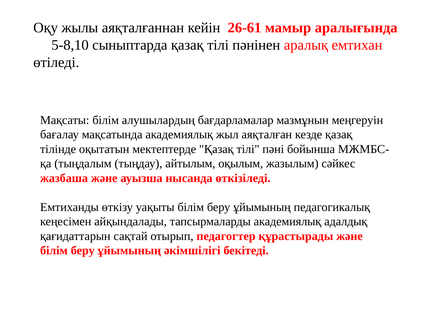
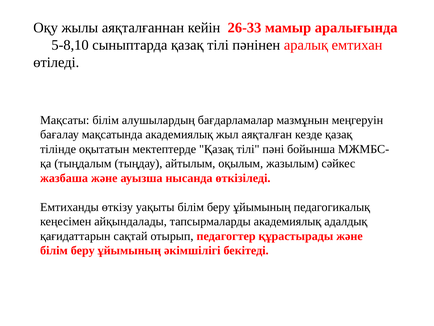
26-61: 26-61 -> 26-33 (245, 28)
